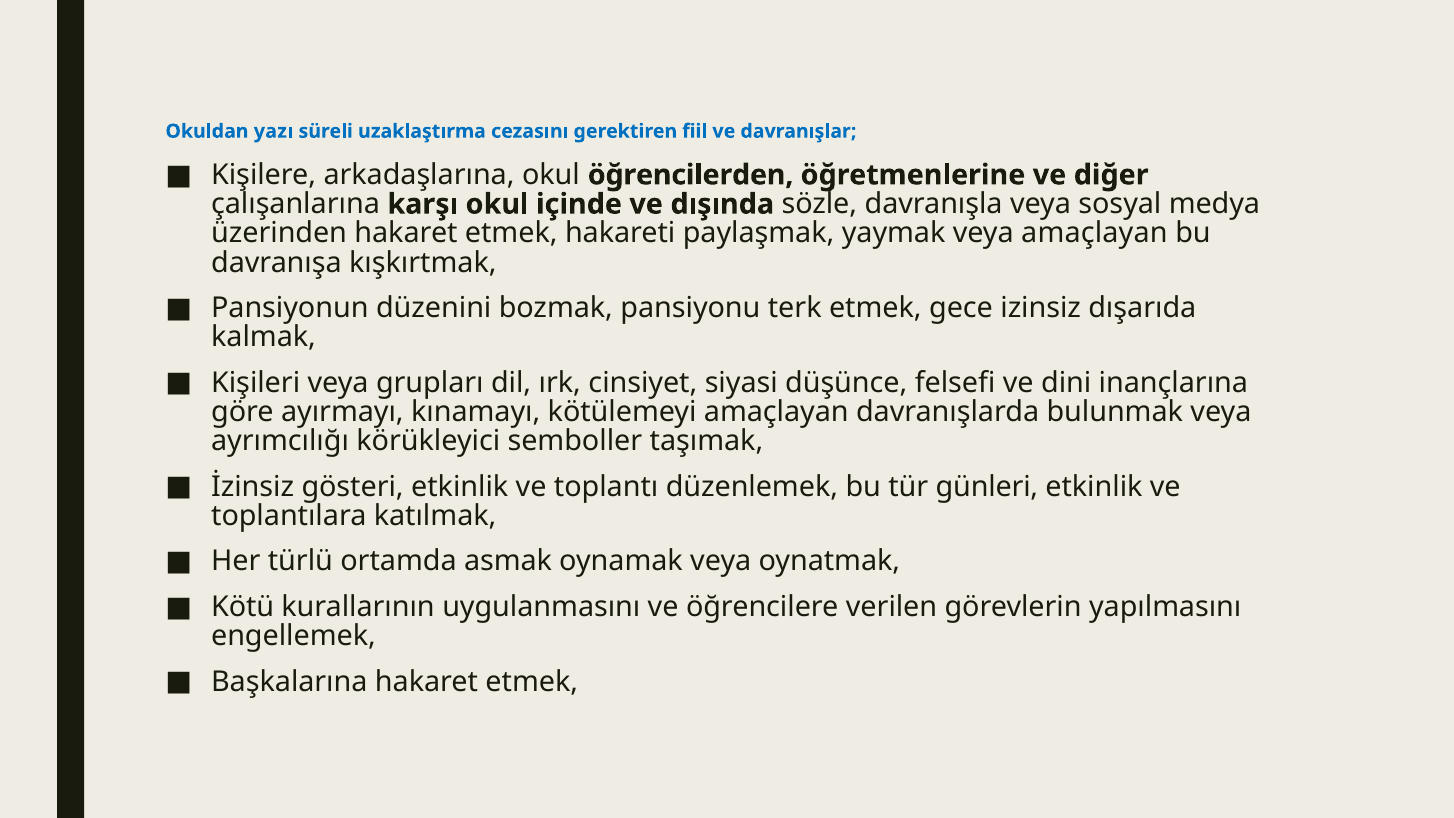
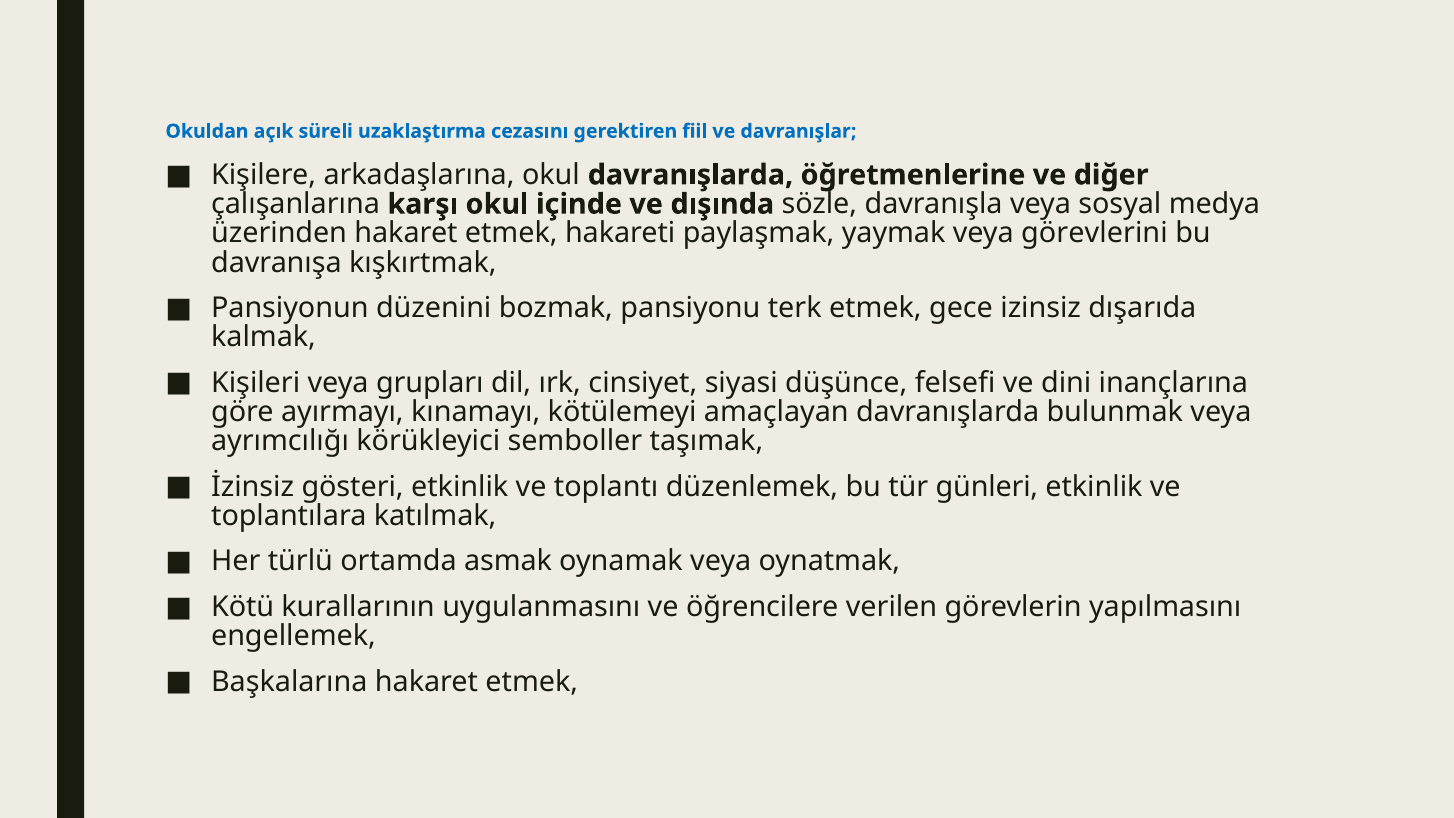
yazı: yazı -> açık (274, 131)
okul öğrencilerden: öğrencilerden -> davranışlarda (690, 175)
veya amaçlayan: amaçlayan -> görevlerini (1094, 233)
